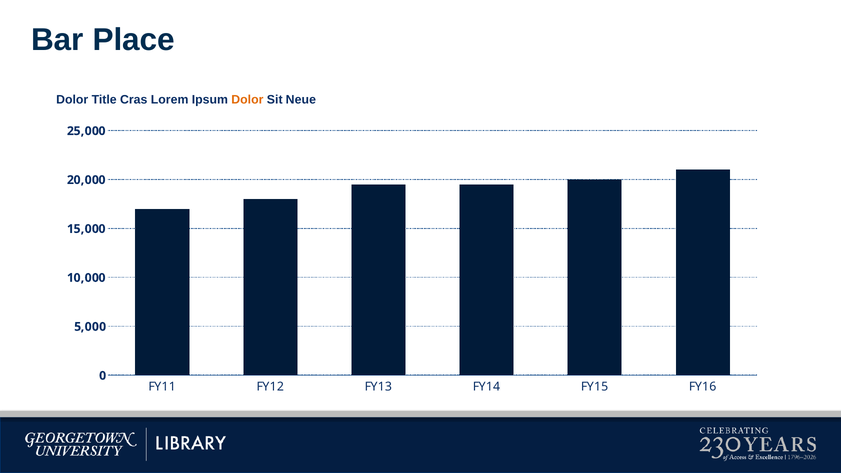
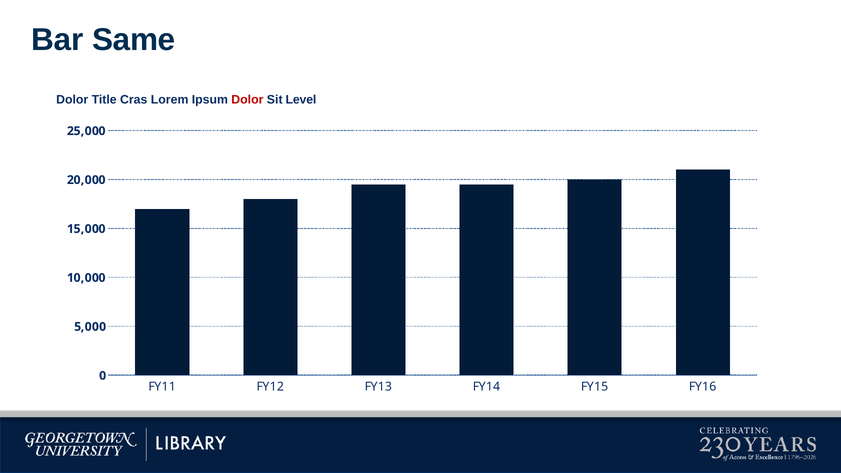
Place: Place -> Same (134, 40)
Dolor colour: orange -> red (247, 100)
Neue: Neue -> Level (301, 100)
